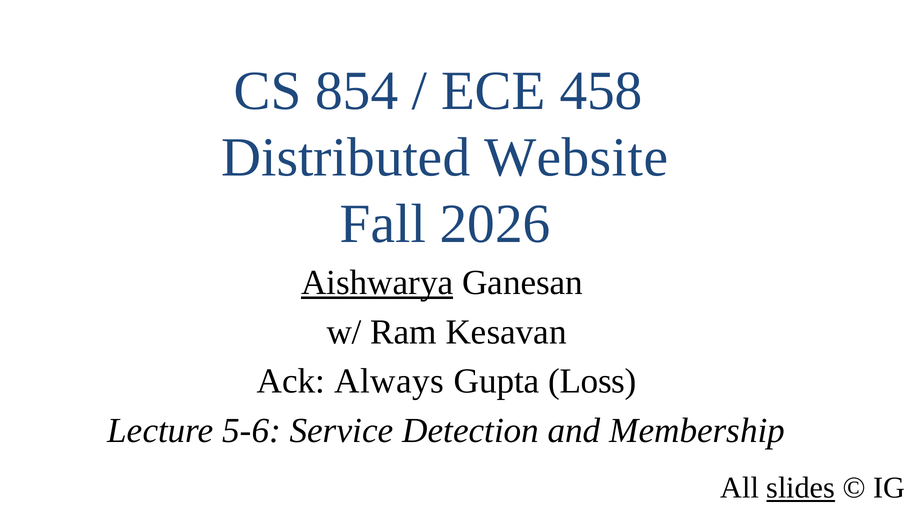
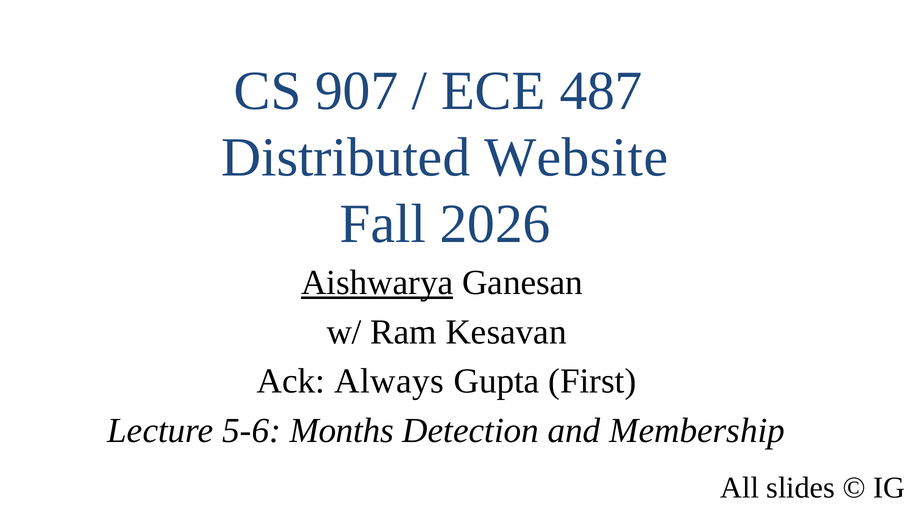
854: 854 -> 907 (357, 91)
458: 458 -> 487 (601, 91)
Loss: Loss -> First (592, 382)
Service: Service -> Months (342, 431)
slides underline: present -> none (801, 489)
